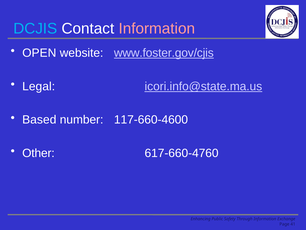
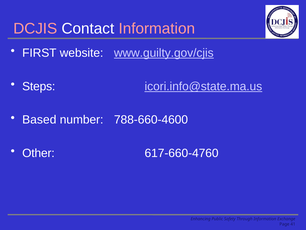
DCJIS colour: light blue -> pink (35, 29)
OPEN: OPEN -> FIRST (39, 53)
www.foster.gov/cjis: www.foster.gov/cjis -> www.guilty.gov/cjis (164, 53)
Legal: Legal -> Steps (39, 86)
117-660-4600: 117-660-4600 -> 788-660-4600 (151, 120)
